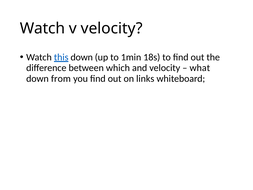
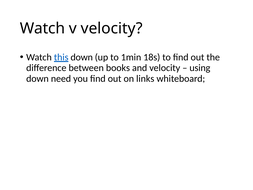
which: which -> books (118, 68)
what: what -> using (200, 68)
from: from -> need (61, 78)
